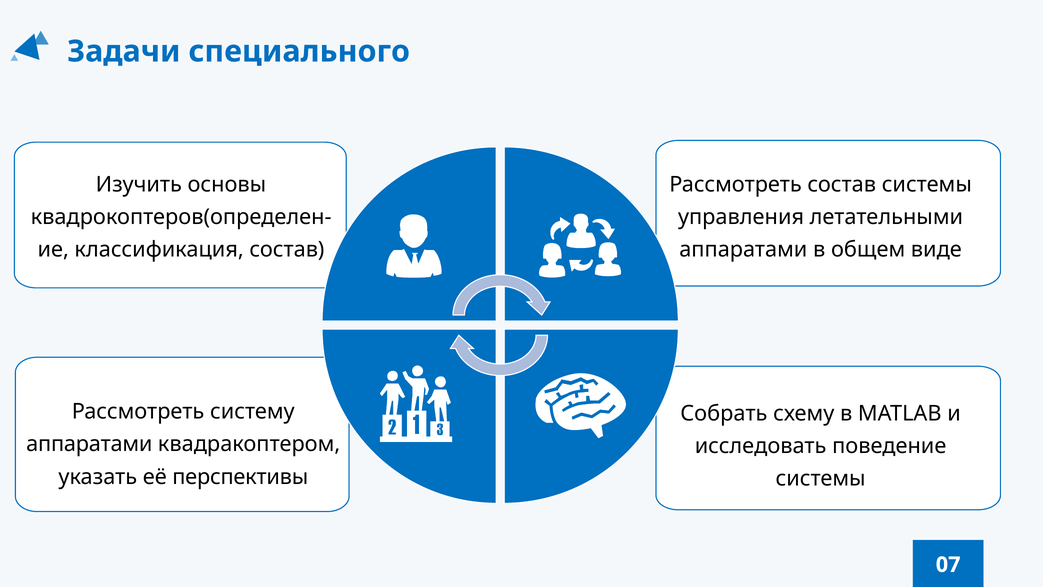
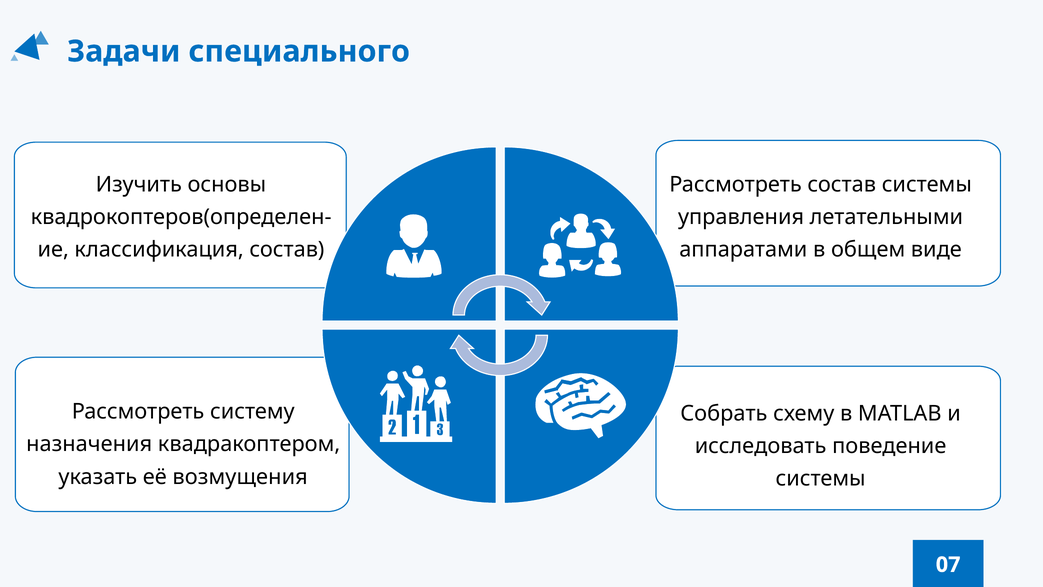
аппаратами: аппаратами -> назначения (89, 444)
перспективы: перспективы -> возмущения (240, 477)
